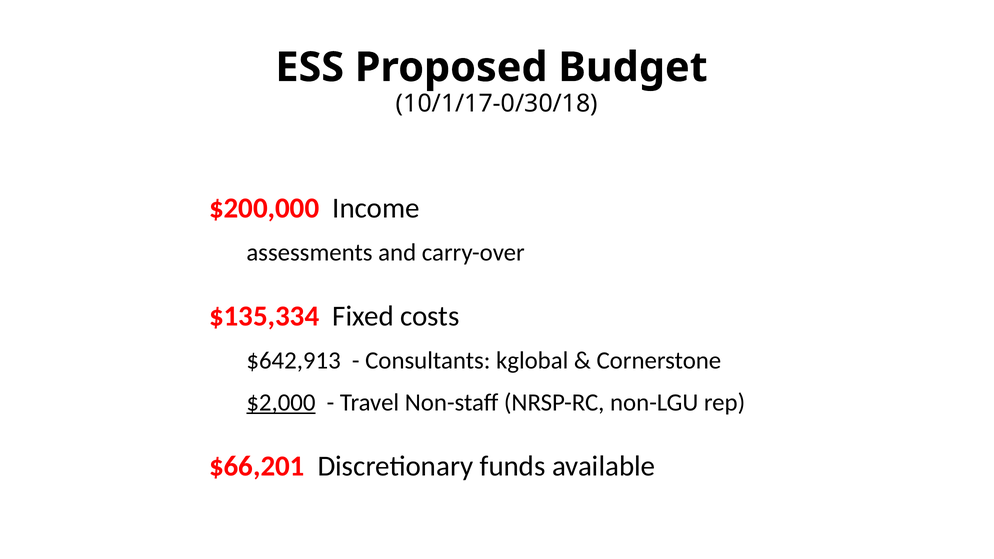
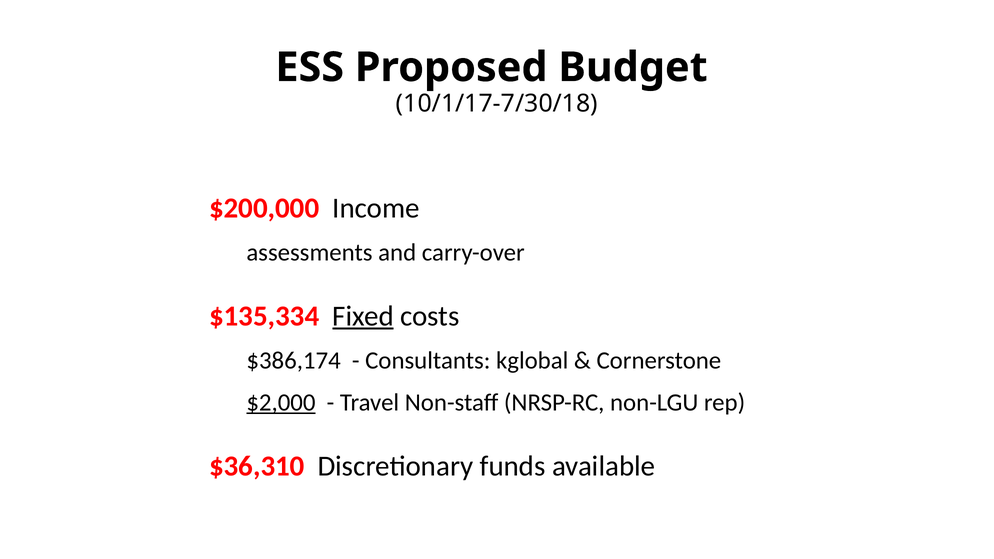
10/1/17-0/30/18: 10/1/17-0/30/18 -> 10/1/17-7/30/18 (497, 103)
Fixed underline: none -> present (363, 316)
$642,913: $642,913 -> $386,174 (294, 361)
$66,201: $66,201 -> $36,310 (257, 466)
